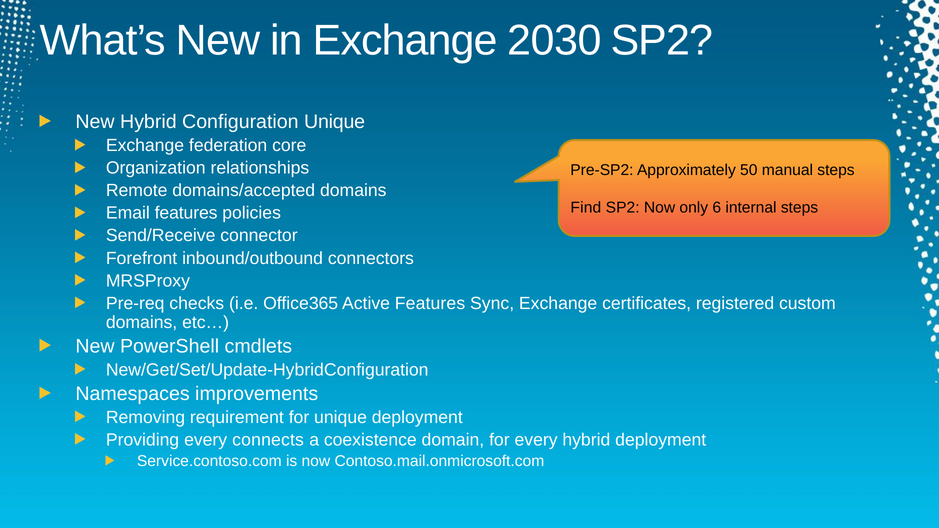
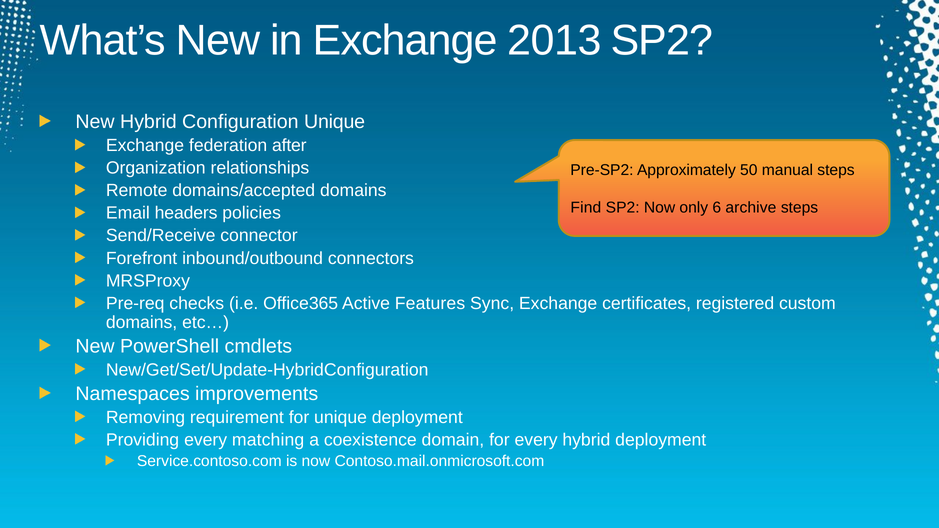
2030: 2030 -> 2013 (554, 41)
core: core -> after (289, 146)
internal: internal -> archive (751, 208)
Email features: features -> headers (186, 213)
connects: connects -> matching (268, 440)
